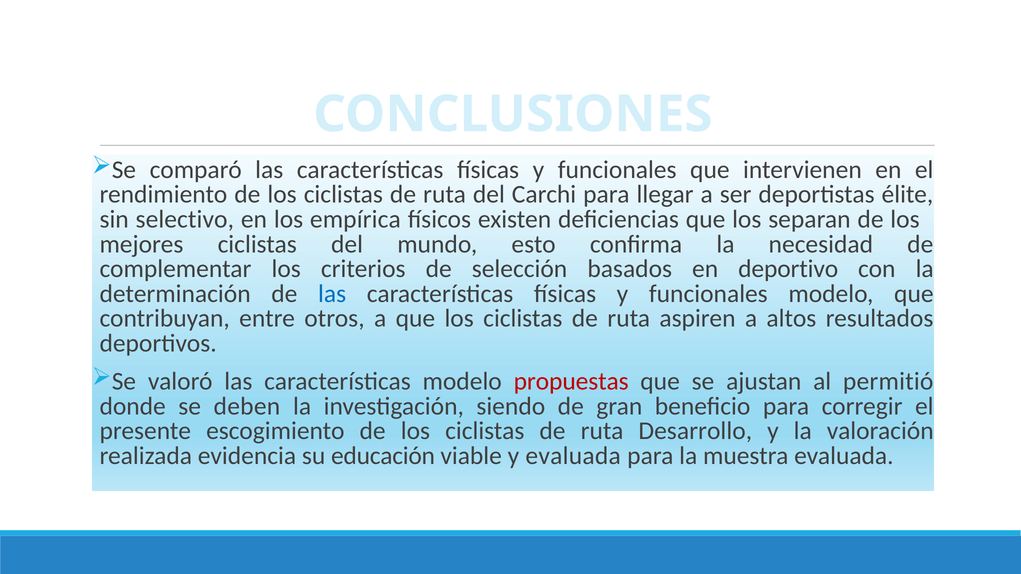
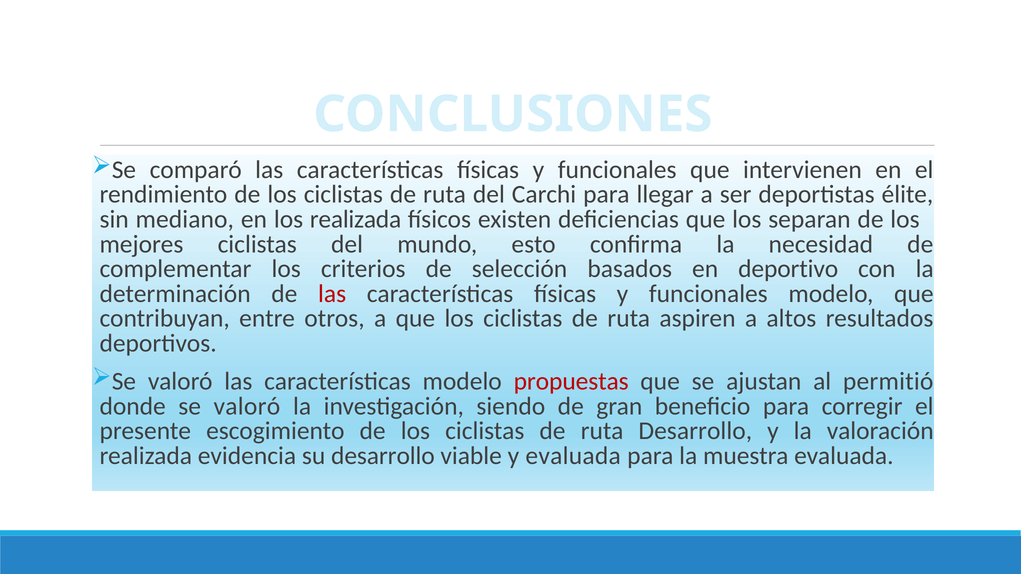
selectivo: selectivo -> mediano (185, 219)
los empírica: empírica -> realizada (356, 219)
las colour: blue -> red (332, 294)
donde se deben: deben -> valoró (247, 406)
su educación: educación -> desarrollo (383, 456)
